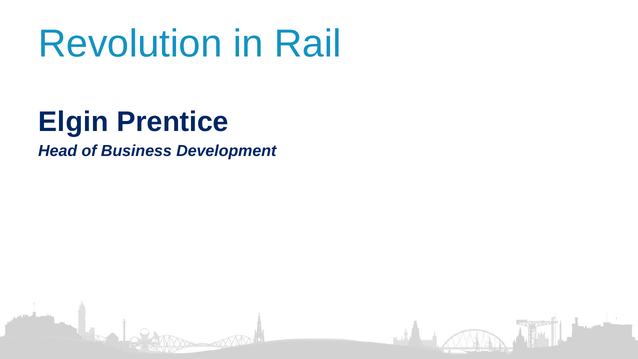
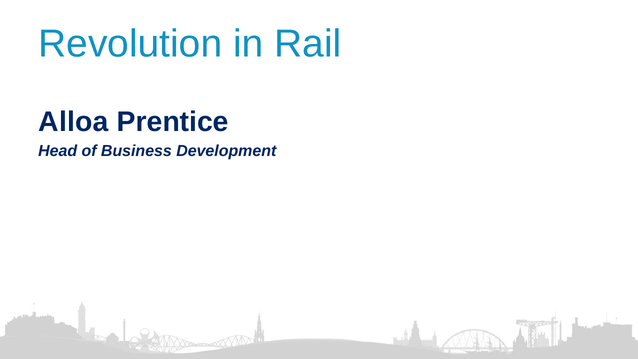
Elgin: Elgin -> Alloa (73, 122)
